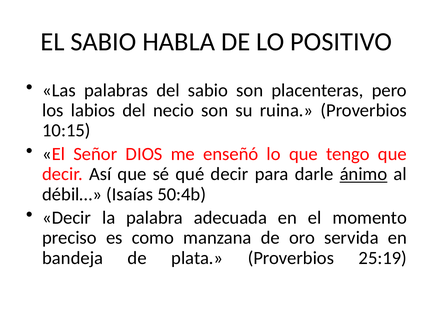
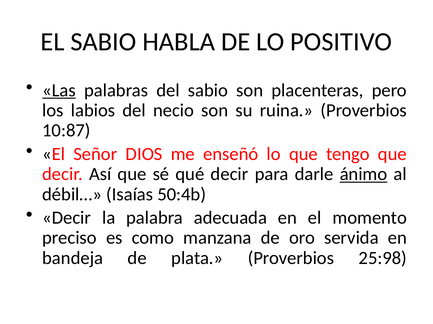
Las underline: none -> present (59, 90)
10:15: 10:15 -> 10:87 (66, 131)
25:19: 25:19 -> 25:98 (383, 259)
